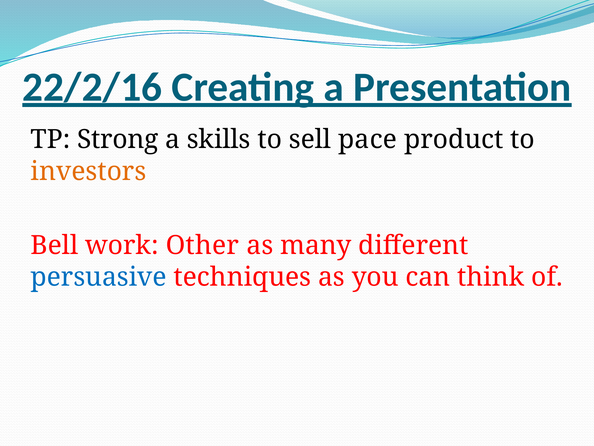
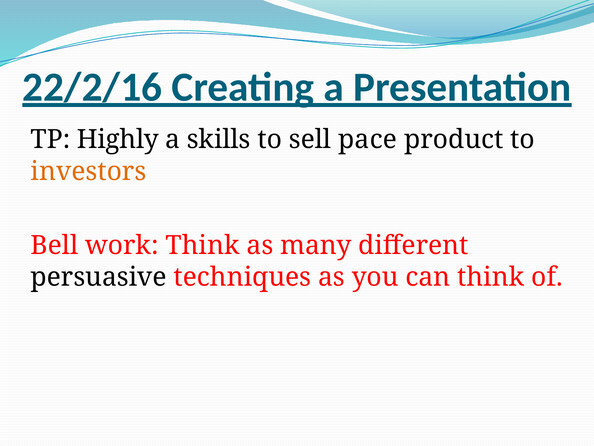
Strong: Strong -> Highly (118, 139)
work Other: Other -> Think (203, 245)
persuasive colour: blue -> black (99, 277)
